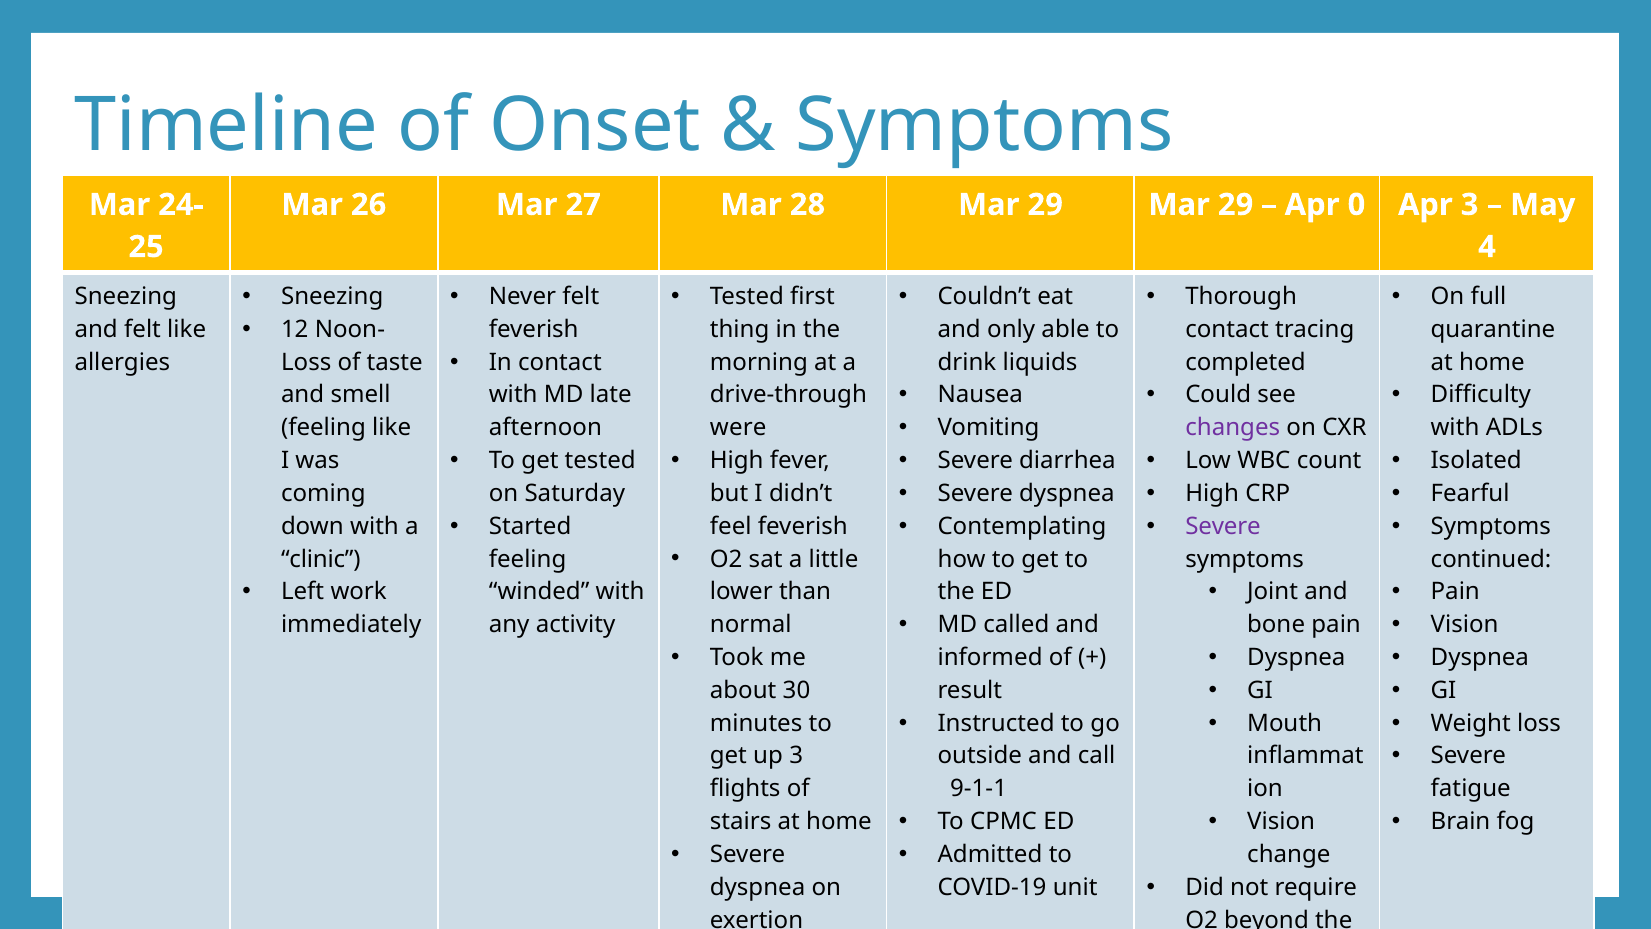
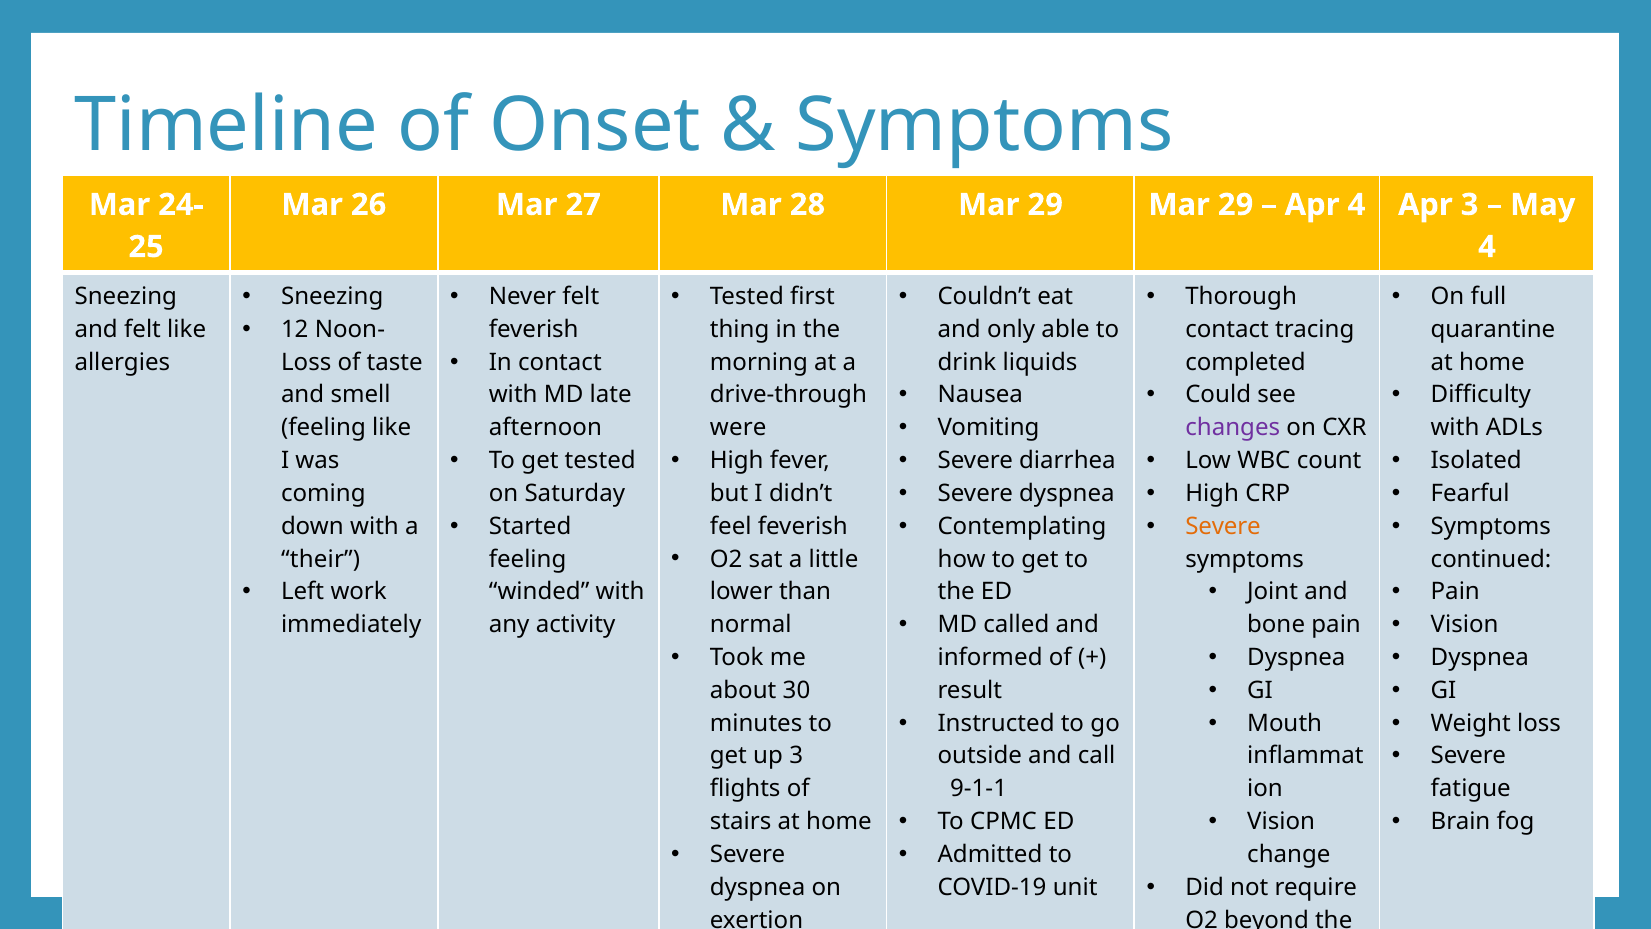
Apr 0: 0 -> 4 (1356, 205)
Severe colour: purple -> orange (1223, 526)
clinic: clinic -> their (321, 559)
